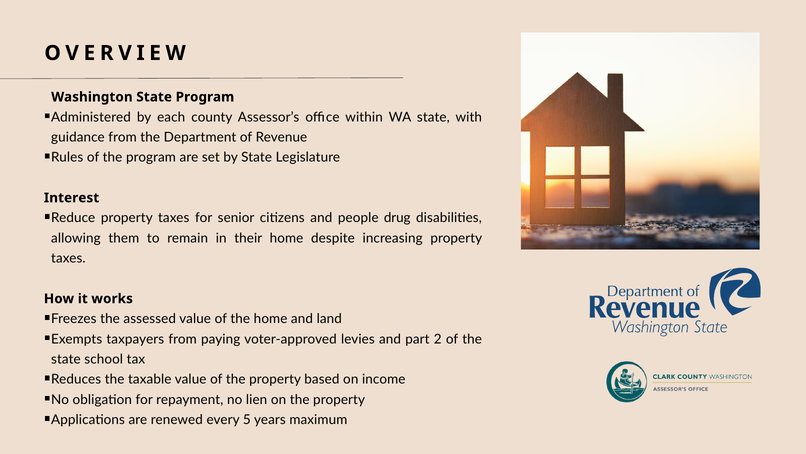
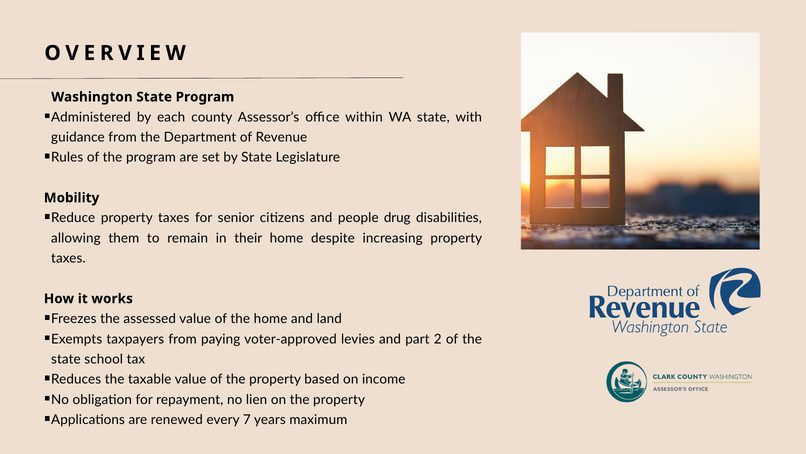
Interest: Interest -> Mobility (72, 198)
5: 5 -> 7 (247, 419)
